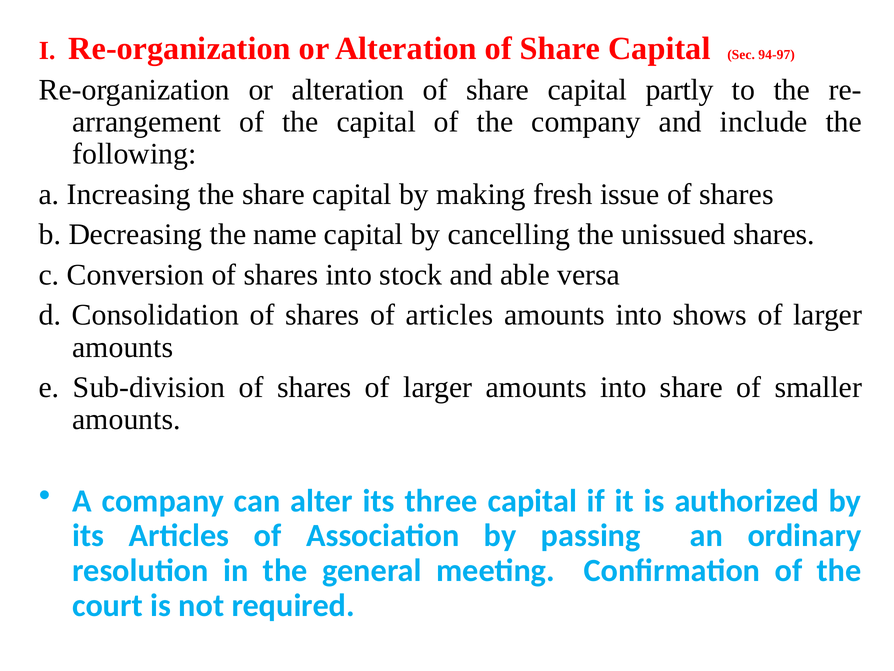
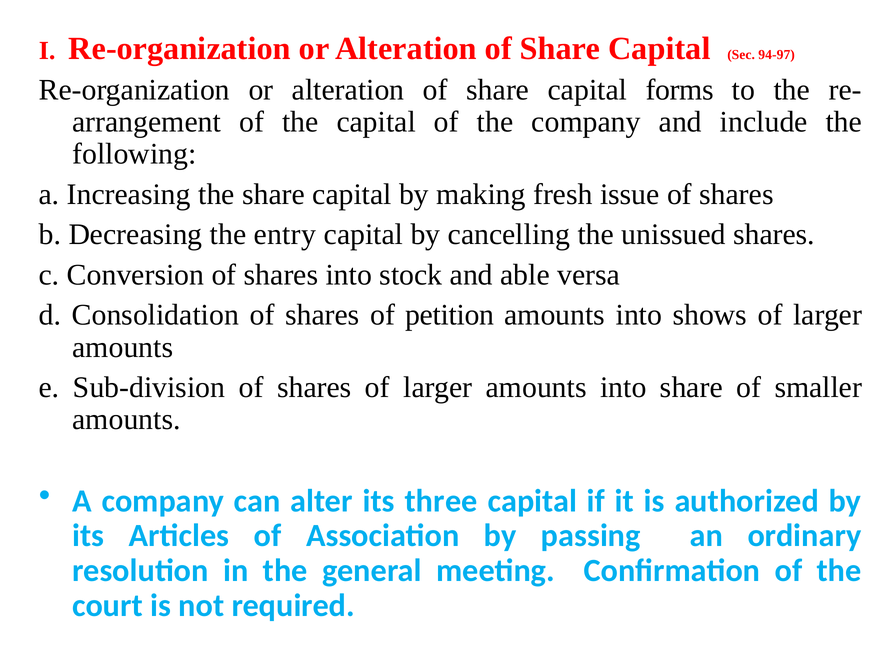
partly: partly -> forms (680, 90)
name: name -> entry (285, 234)
of articles: articles -> petition (450, 315)
